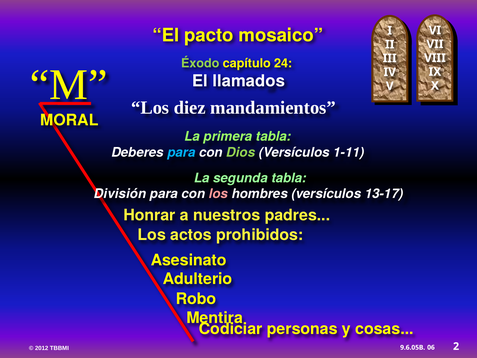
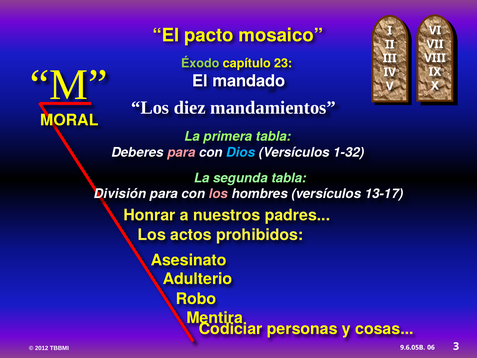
24: 24 -> 23 (283, 63)
llamados: llamados -> mandado (249, 81)
para colour: light blue -> pink (181, 152)
Dios colour: light green -> light blue (241, 152)
1-11: 1-11 -> 1-32 (349, 152)
2: 2 -> 3 (456, 346)
